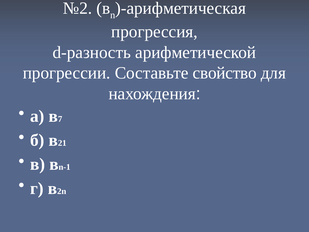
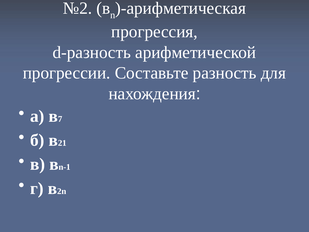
свойство: свойство -> разность (225, 73)
